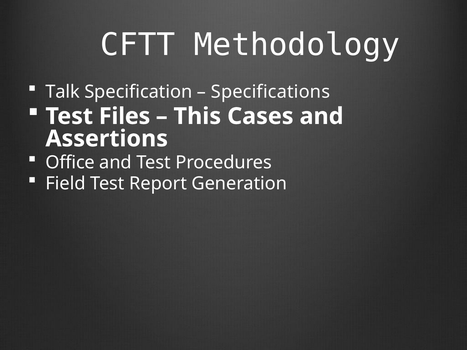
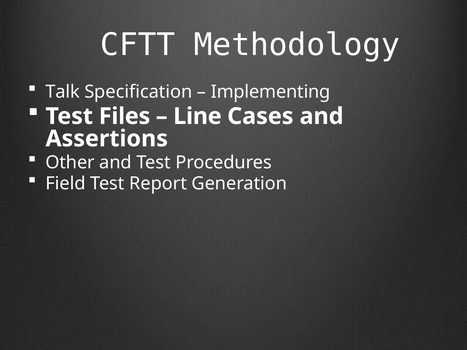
Specifications: Specifications -> Implementing (271, 92)
This: This -> Line (197, 116)
Office: Office -> Other (70, 163)
